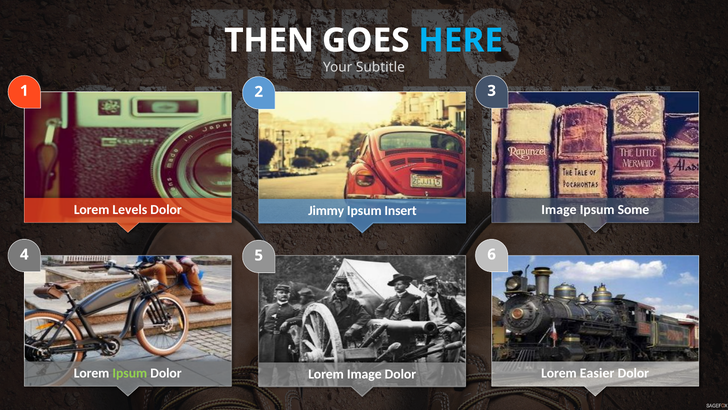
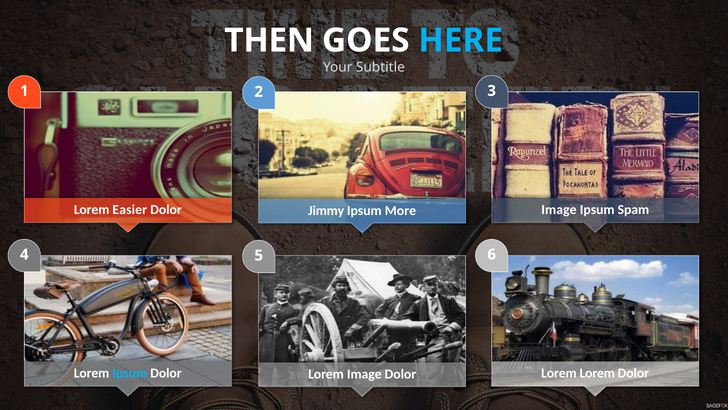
Levels: Levels -> Easier (130, 210)
Some: Some -> Spam (633, 210)
Insert: Insert -> More (400, 210)
Ipsum colour: light green -> light blue (130, 373)
Lorem Easier: Easier -> Lorem (597, 373)
